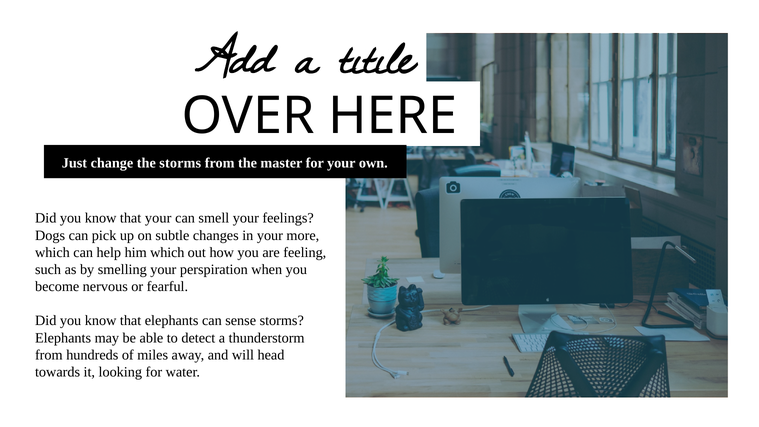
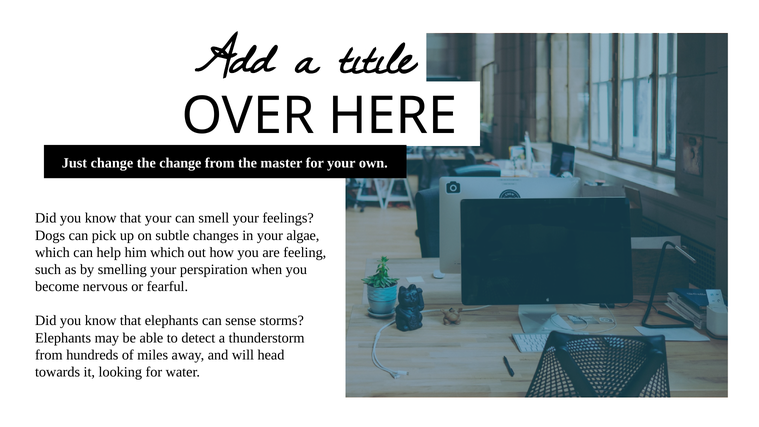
the storms: storms -> change (180, 163)
more: more -> algae (303, 235)
